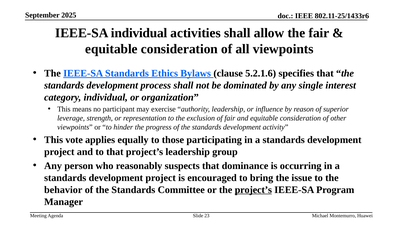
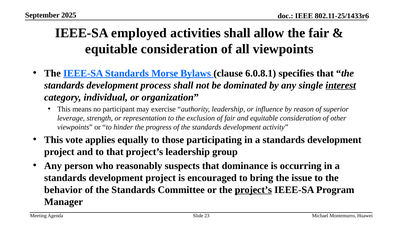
IEEE-SA individual: individual -> employed (139, 33)
Ethics: Ethics -> Morse (165, 73)
5.2.1.6: 5.2.1.6 -> 6.0.8.1 (261, 73)
interest underline: none -> present (341, 85)
